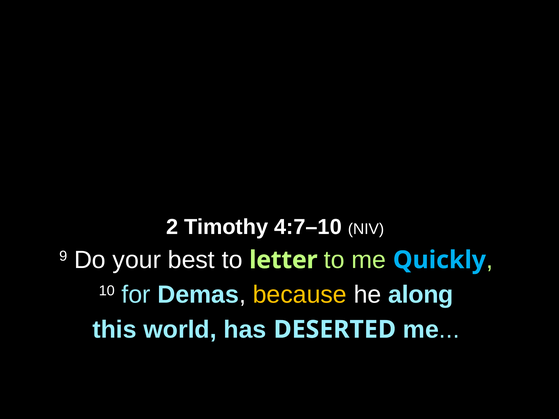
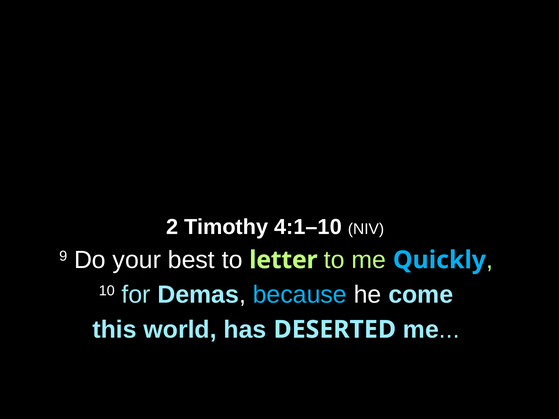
4:7–10: 4:7–10 -> 4:1–10 (308, 227)
because colour: yellow -> light blue (300, 295)
along: along -> come (421, 295)
